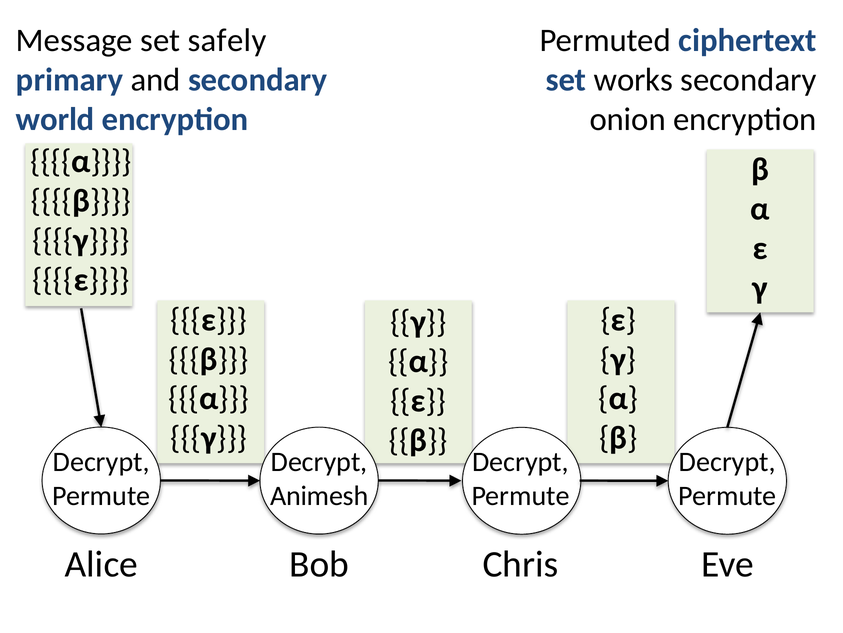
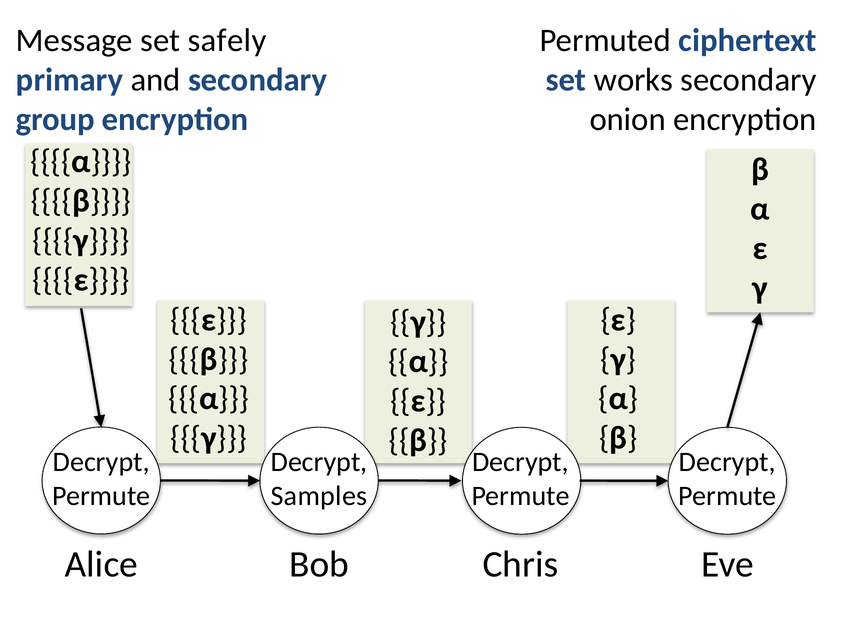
world: world -> group (55, 119)
Animesh: Animesh -> Samples (319, 495)
